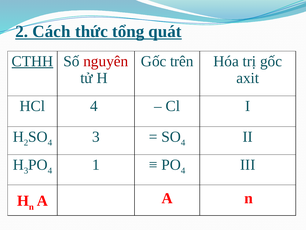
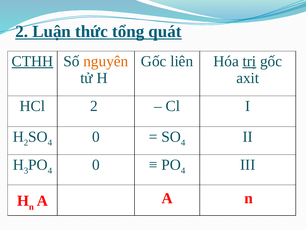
Cách: Cách -> Luận (52, 31)
nguyên colour: red -> orange (106, 61)
trên: trên -> liên (182, 61)
trị underline: none -> present (249, 61)
HCl 4: 4 -> 2 (94, 106)
3: 3 -> 0 (96, 136)
1: 1 -> 0 (96, 164)
